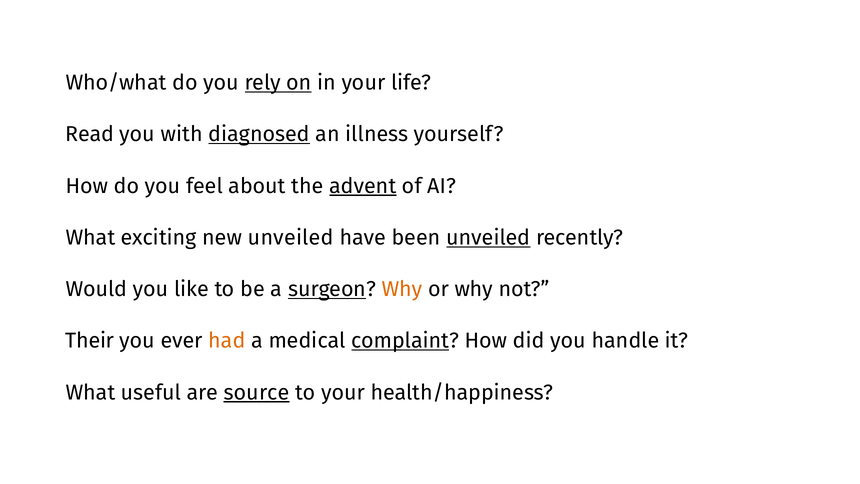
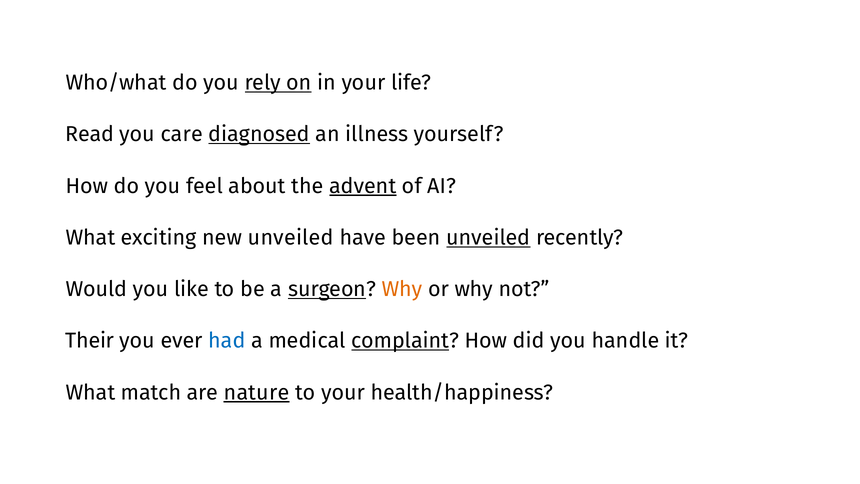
with: with -> care (182, 134)
had colour: orange -> blue (227, 341)
useful: useful -> match (151, 392)
source: source -> nature (257, 392)
